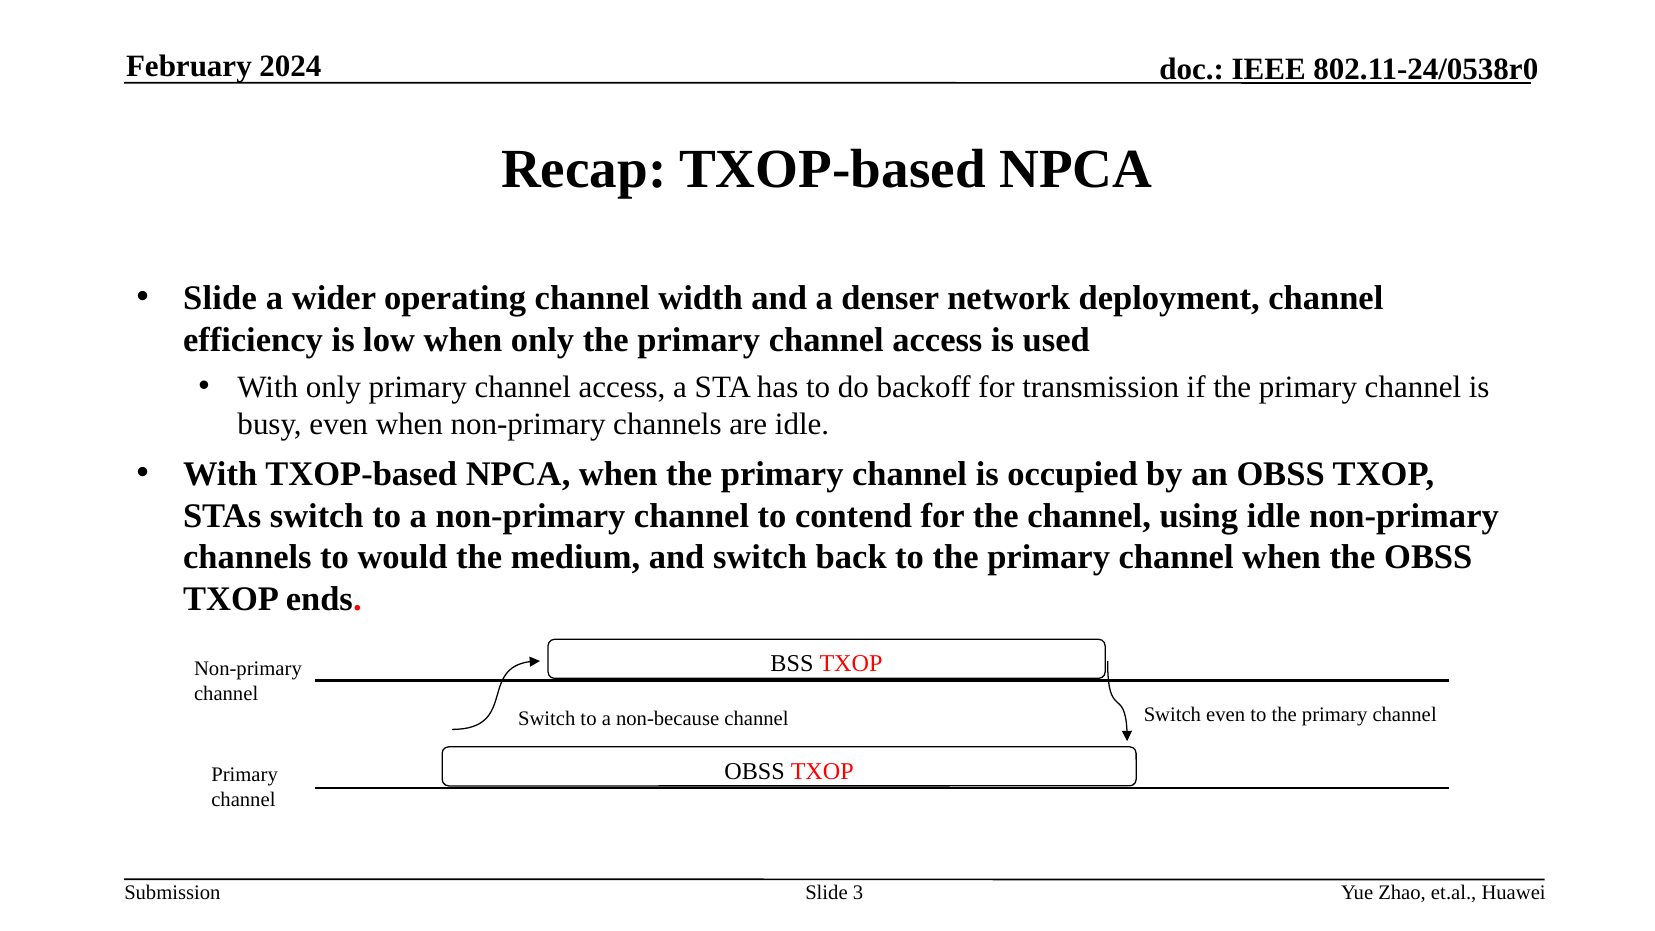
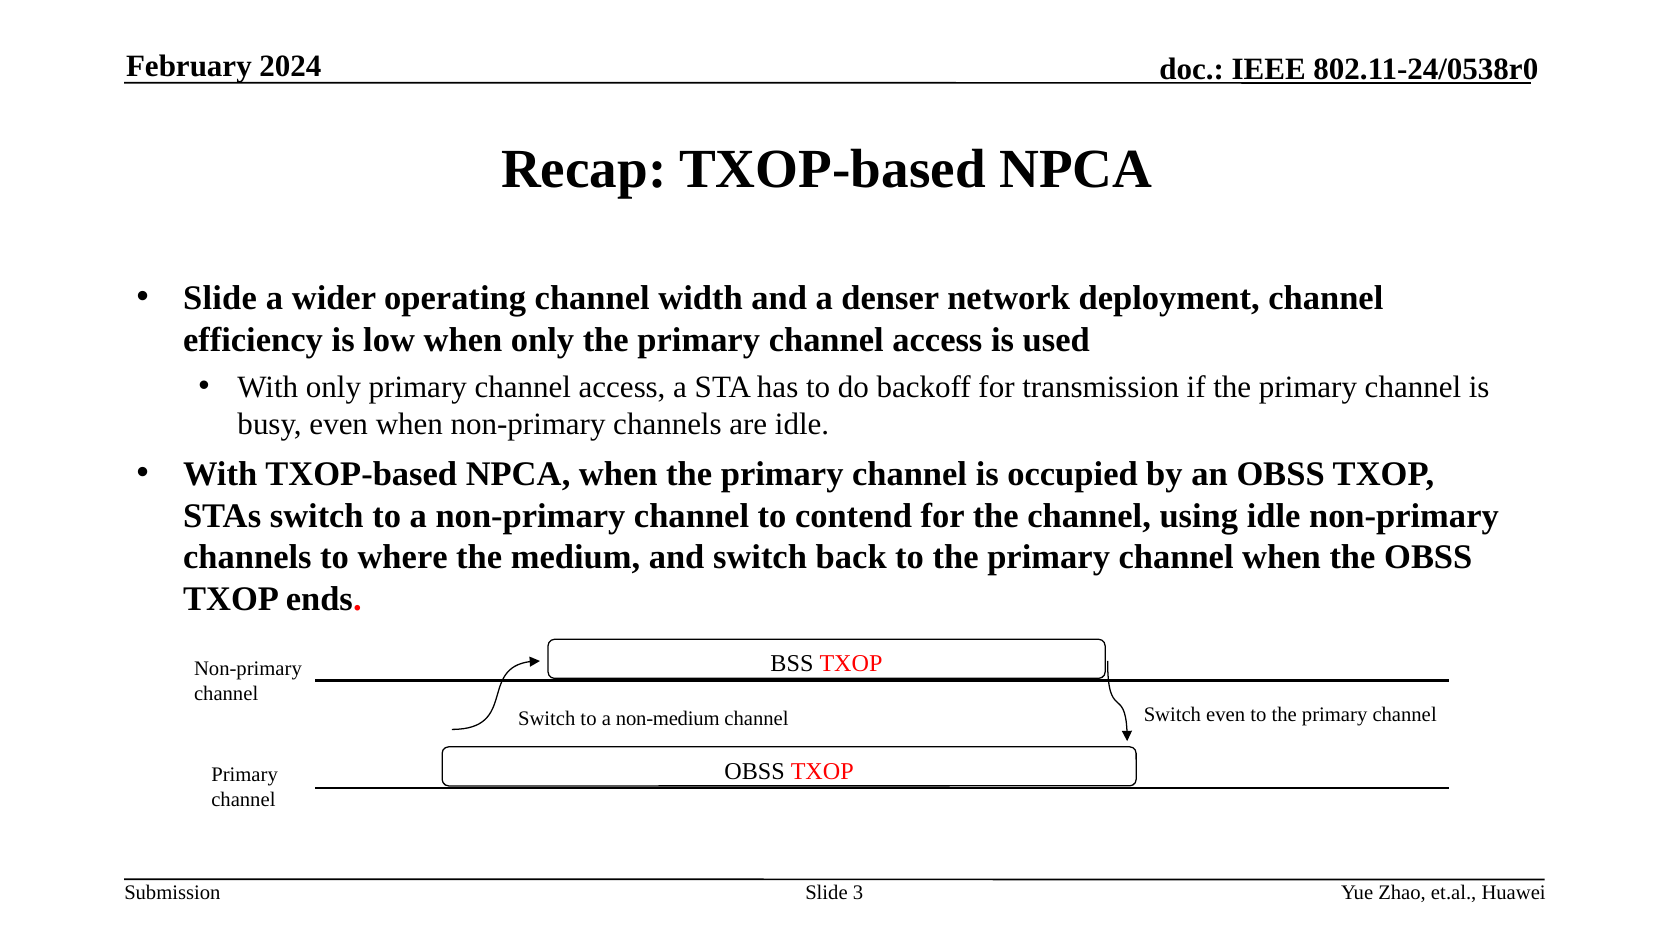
would: would -> where (403, 557)
non-because: non-because -> non-medium (668, 719)
